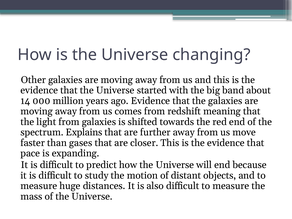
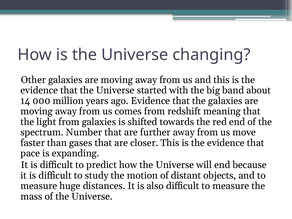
Explains: Explains -> Number (84, 132)
